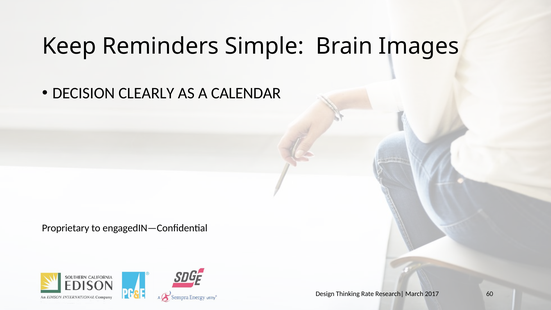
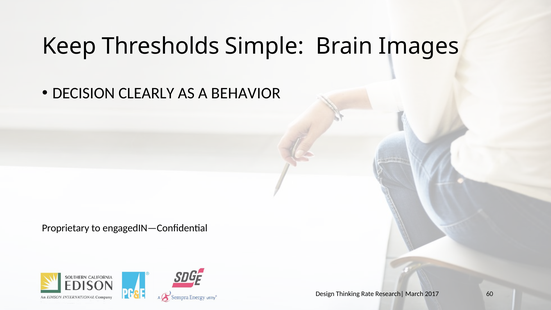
Reminders: Reminders -> Thresholds (161, 46)
CALENDAR: CALENDAR -> BEHAVIOR (246, 93)
